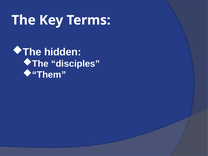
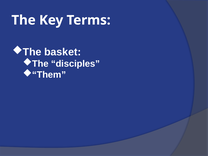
hidden: hidden -> basket (63, 52)
